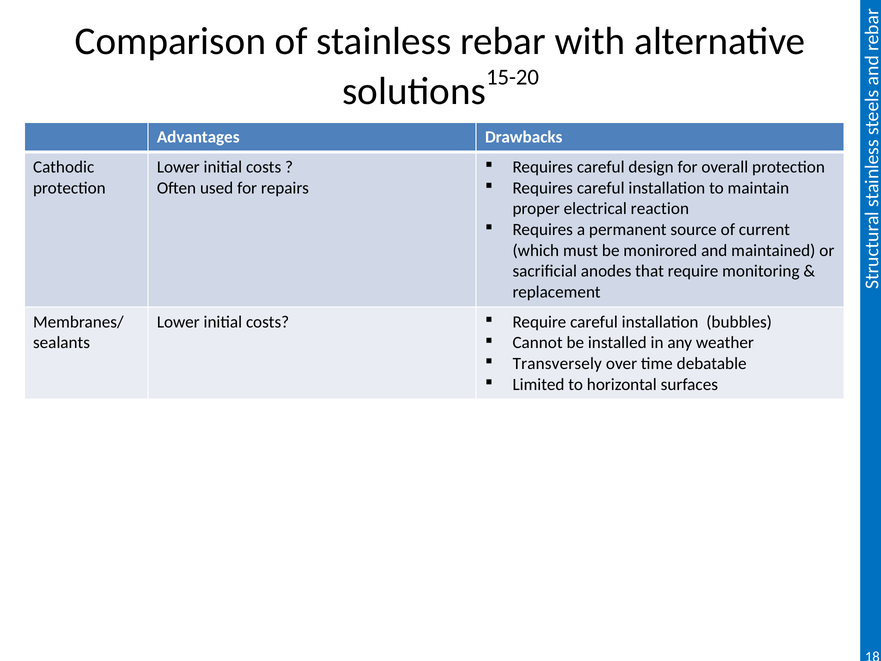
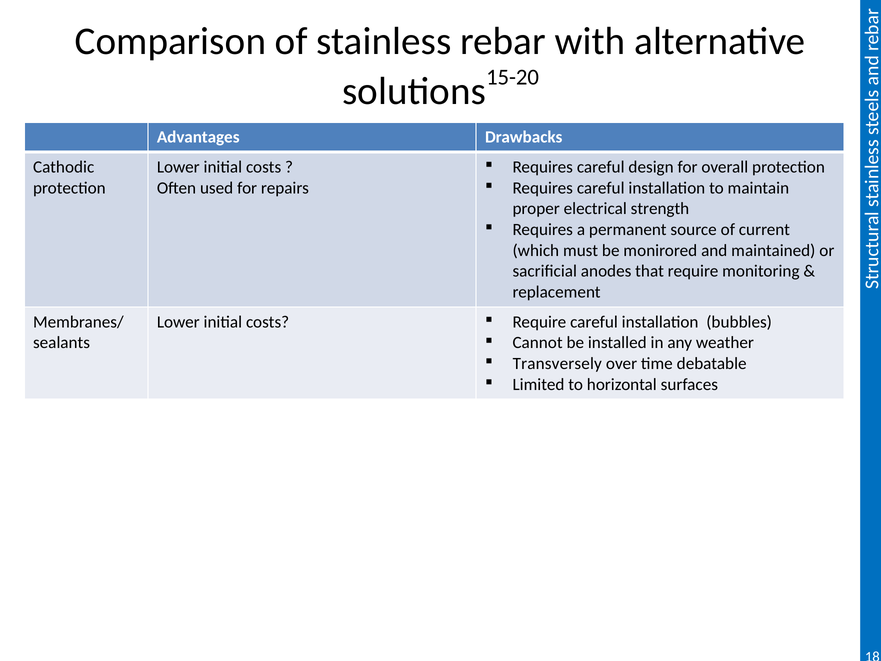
reaction: reaction -> strength (660, 209)
